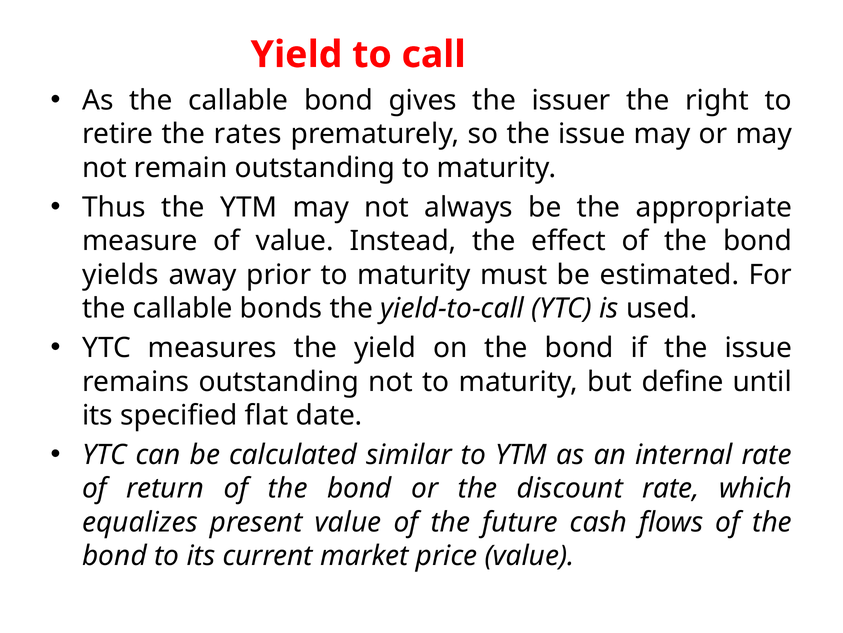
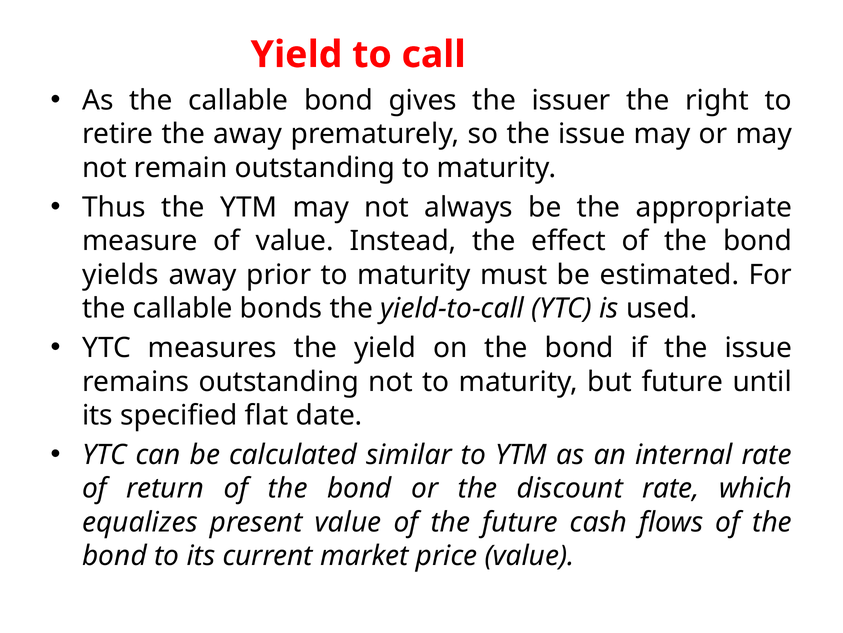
the rates: rates -> away (248, 134)
but define: define -> future (682, 381)
